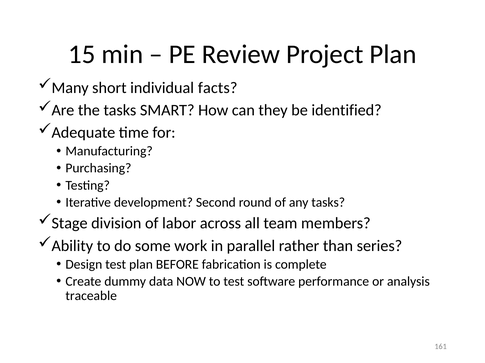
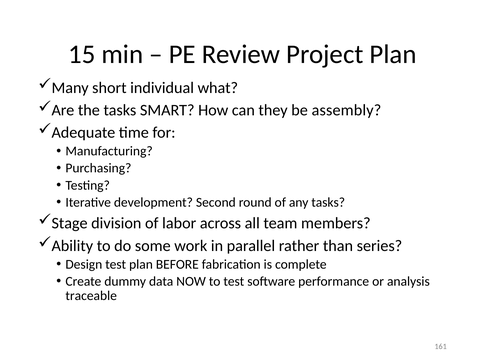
facts: facts -> what (218, 88)
identified: identified -> assembly (346, 110)
